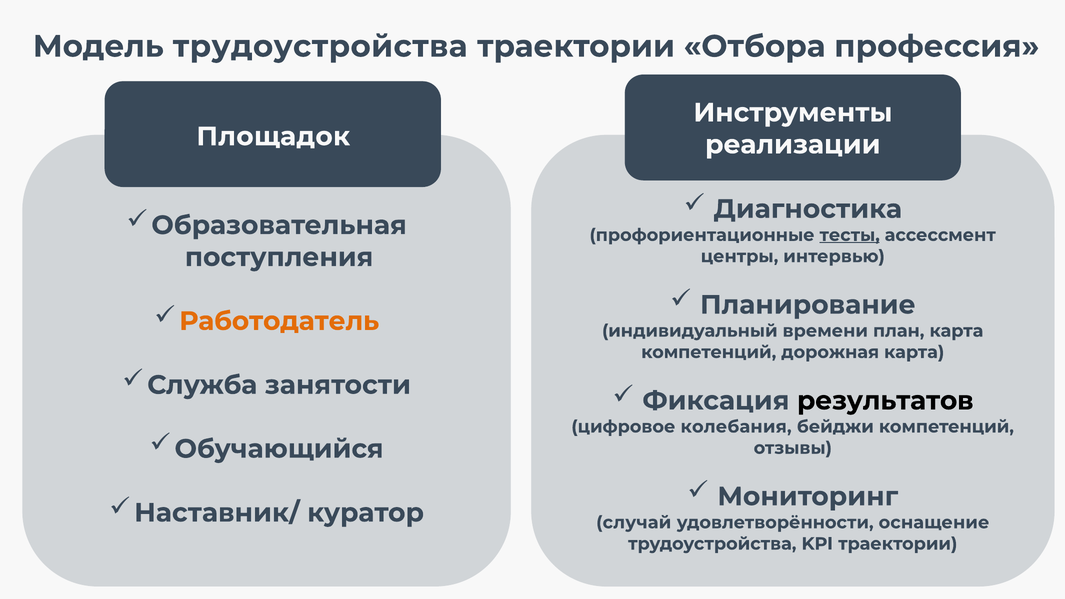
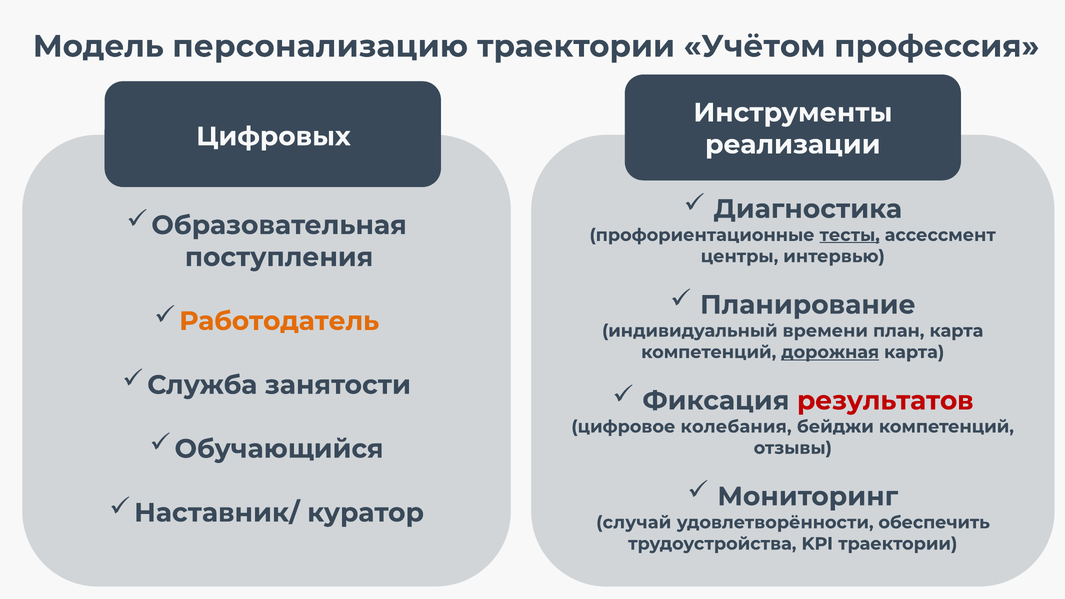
Модель трудоустройства: трудоустройства -> персонализацию (320, 46)
Отбора: Отбора -> Учётом (755, 46)
Площадок: Площадок -> Цифровых (273, 136)
дорожная underline: none -> present (830, 352)
результатов colour: black -> red (885, 401)
оснащение: оснащение -> обеспечить (934, 523)
